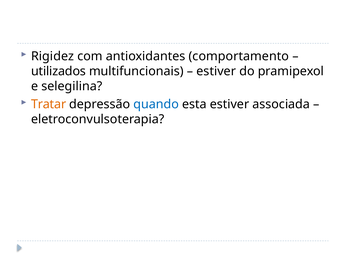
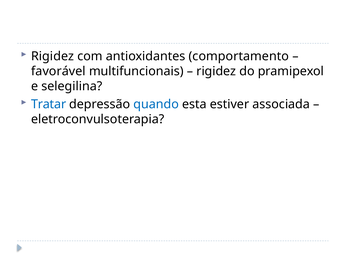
utilizados: utilizados -> favorável (58, 71)
estiver: estiver -> rigidez (216, 71)
Tratar colour: orange -> blue (49, 104)
